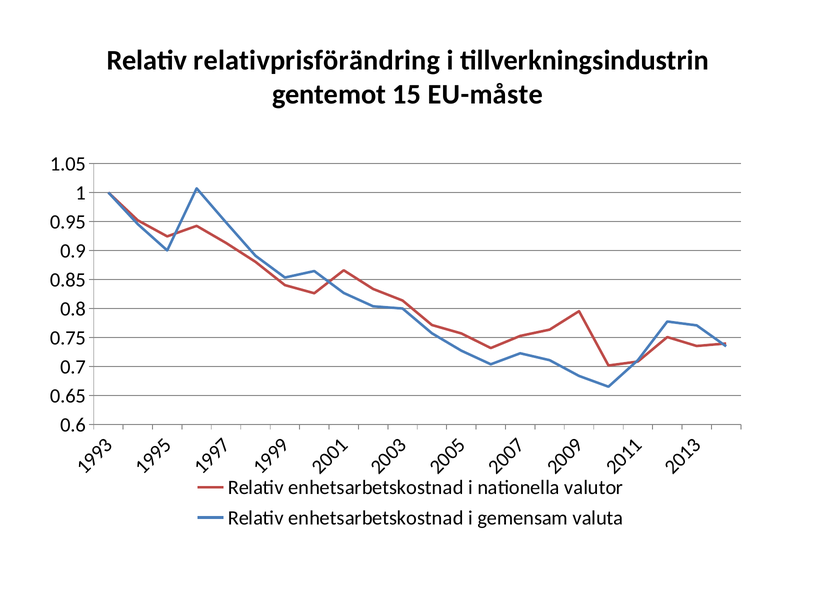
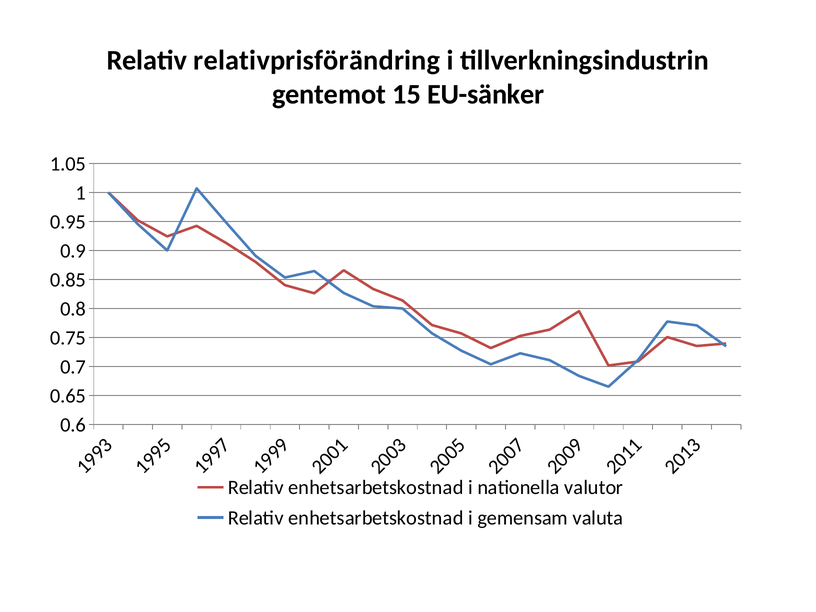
EU-måste: EU-måste -> EU-sänker (486, 94)
